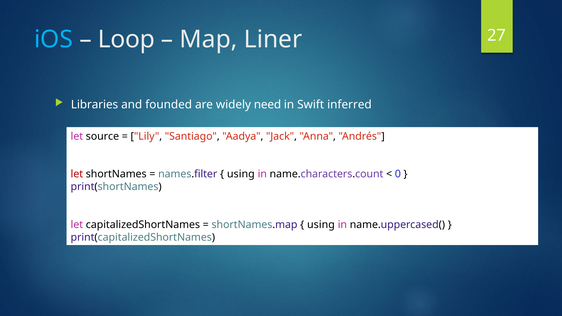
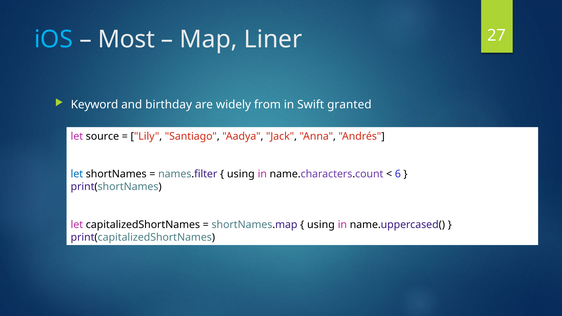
Loop: Loop -> Most (126, 39)
Libraries: Libraries -> Keyword (95, 105)
founded: founded -> birthday (169, 105)
need: need -> from (267, 105)
inferred: inferred -> granted (349, 105)
let colour: red -> blue (77, 174)
0: 0 -> 6 (398, 174)
